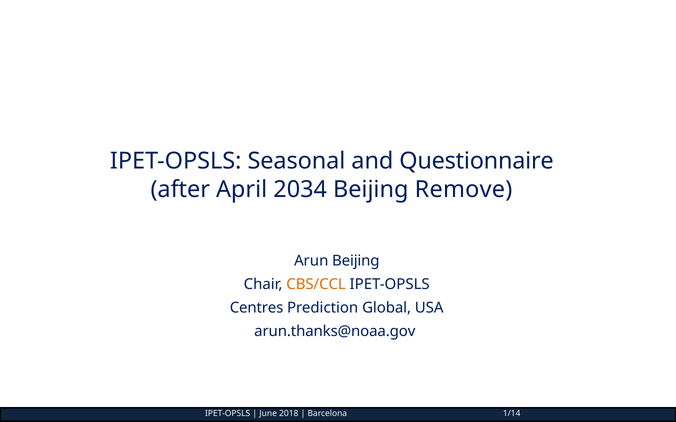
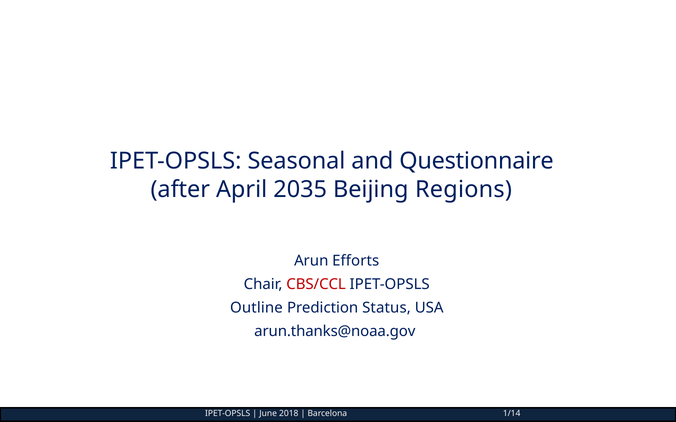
2034: 2034 -> 2035 (300, 190)
Remove: Remove -> Regions (464, 190)
Arun Beijing: Beijing -> Efforts (356, 261)
CBS/CCL colour: orange -> red (316, 285)
Centres: Centres -> Outline (256, 308)
Global: Global -> Status (386, 308)
